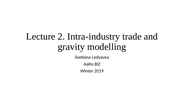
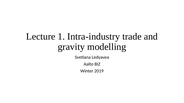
2: 2 -> 1 (61, 37)
